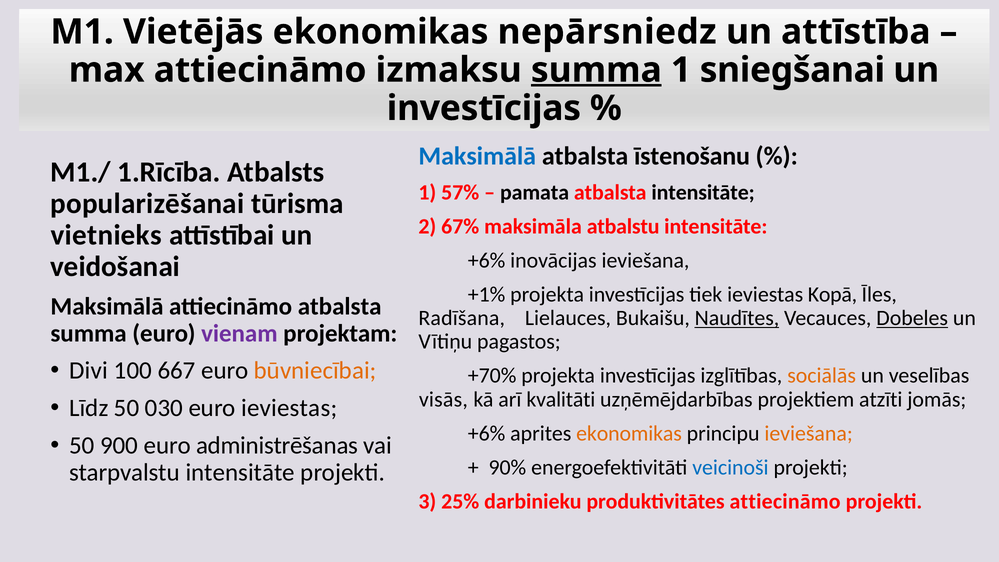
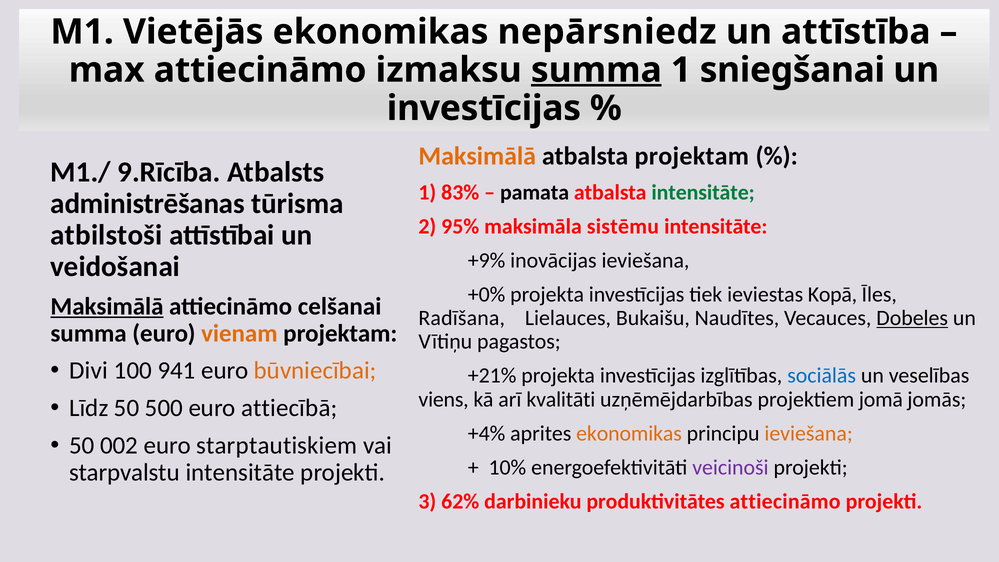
Maksimālā colour: blue -> orange (477, 156)
atbalsta īstenošanu: īstenošanu -> projektam (692, 156)
1.Rīcība: 1.Rīcība -> 9.Rīcība (169, 172)
57%: 57% -> 83% (460, 192)
intensitāte colour: black -> green (703, 192)
popularizēšanai: popularizēšanai -> administrēšanas (148, 204)
67%: 67% -> 95% (460, 226)
atbalstu: atbalstu -> sistēmu (623, 226)
vietnieks: vietnieks -> atbilstoši (106, 235)
+6%: +6% -> +9% (487, 260)
+1%: +1% -> +0% (487, 294)
Maksimālā underline: none -> present (107, 306)
attiecināmo atbalsta: atbalsta -> celšanai (340, 306)
Naudītes underline: present -> none (737, 318)
vienam colour: purple -> orange (239, 333)
667: 667 -> 941 (177, 371)
+70%: +70% -> +21% (492, 376)
sociālās colour: orange -> blue (822, 376)
visās: visās -> viens (444, 399)
atzīti: atzīti -> jomā (881, 399)
030: 030 -> 500 (164, 408)
euro ieviestas: ieviestas -> attiecībā (289, 408)
+6%: +6% -> +4% (487, 433)
900: 900 -> 002 (119, 445)
administrēšanas: administrēšanas -> starptautiskiem (277, 445)
90%: 90% -> 10% (507, 467)
veicinoši colour: blue -> purple (730, 467)
25%: 25% -> 62% (460, 501)
